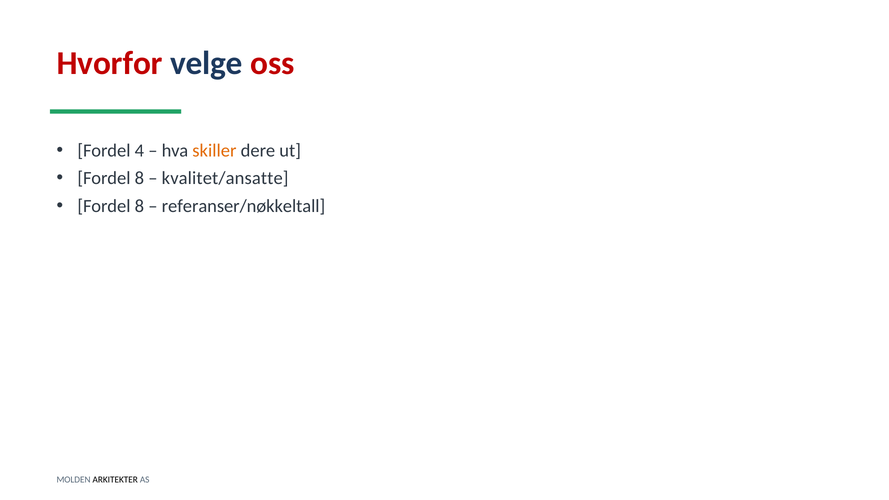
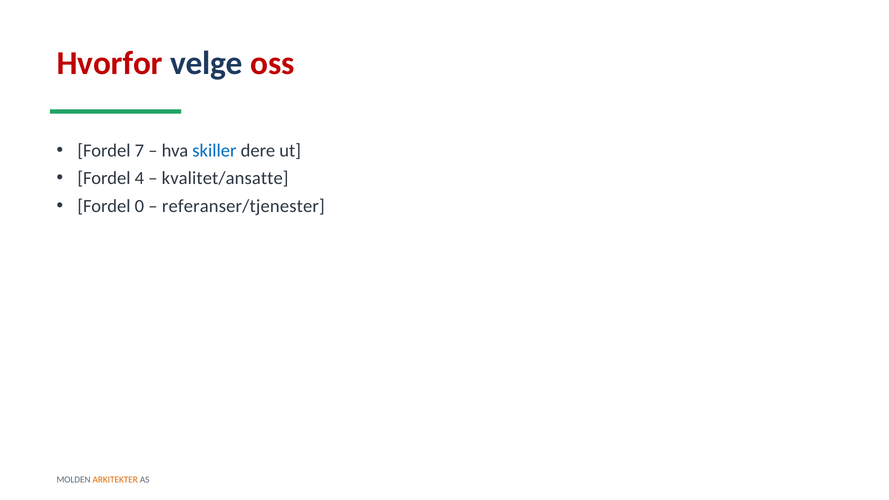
4: 4 -> 7 (139, 151)
skiller colour: orange -> blue (214, 151)
8: 8 -> 4 (139, 178)
8: 8 -> 0 (139, 206)
referanser/nøkkeltall: referanser/nøkkeltall -> referanser/tjenester (243, 206)
ARKITEKTER colour: black -> orange (115, 480)
